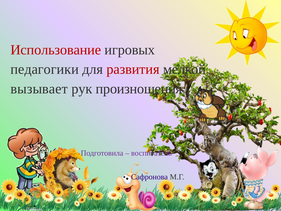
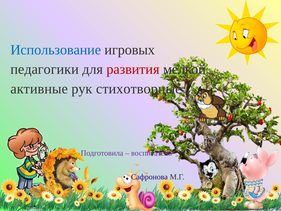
Использование colour: red -> blue (56, 50)
вызывает: вызывает -> активные (39, 89)
произношения: произношения -> стихотворные (139, 89)
